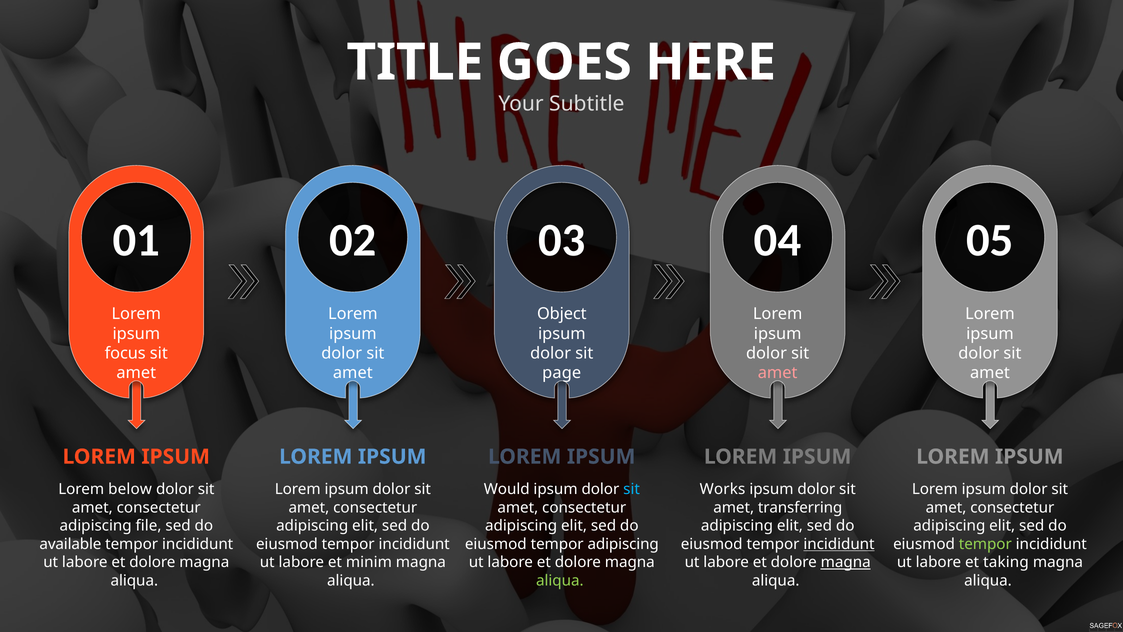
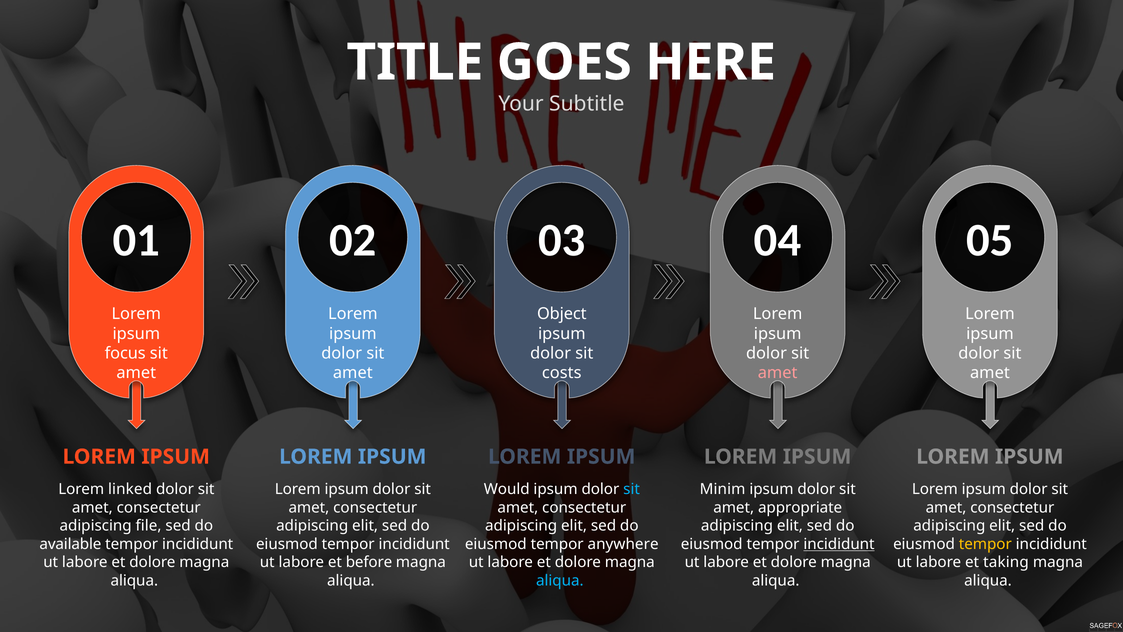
page: page -> costs (562, 373)
below: below -> linked (130, 489)
Works: Works -> Minim (723, 489)
transferring: transferring -> appropriate (800, 507)
tempor adipiscing: adipiscing -> anywhere (623, 544)
tempor colour: light green -> yellow (985, 544)
minim: minim -> before (369, 562)
magna underline: present -> none (846, 562)
aliqua colour: light green -> light blue (560, 580)
